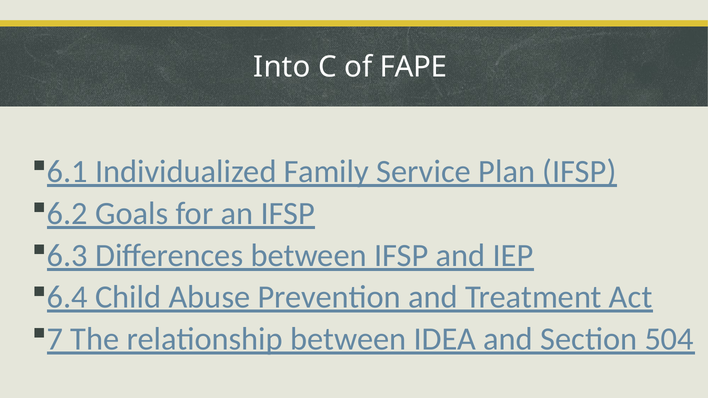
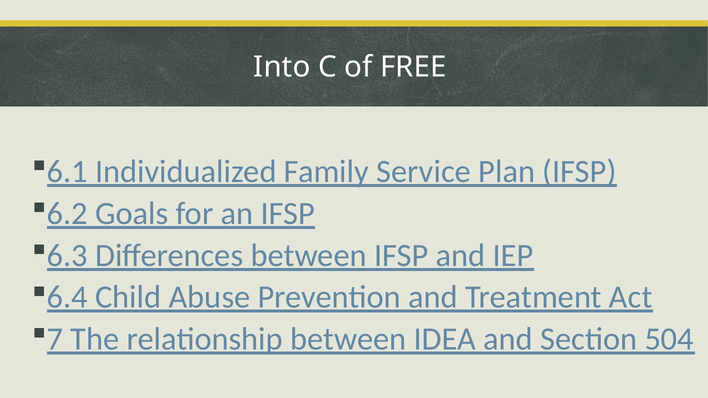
FAPE: FAPE -> FREE (413, 67)
